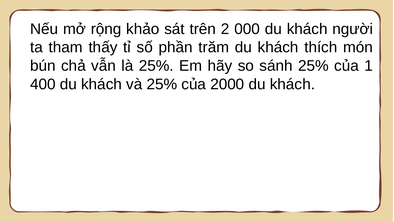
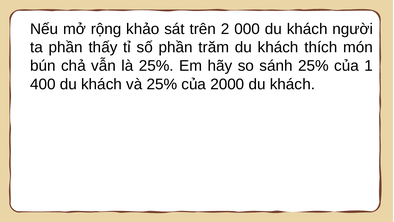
ta tham: tham -> phần (66, 47)
